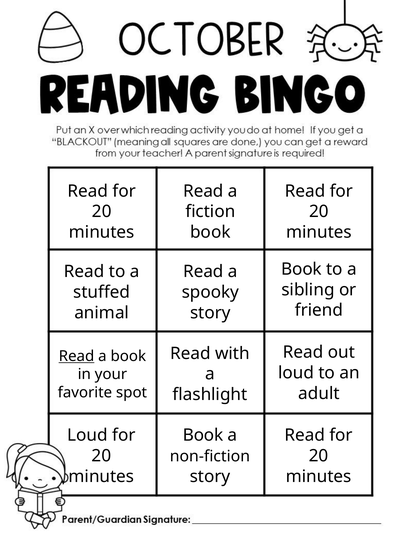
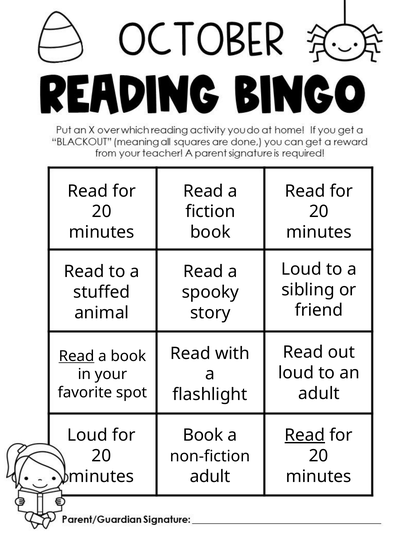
Book: Book -> Loud (301, 269)
Read underline: none -> present (305, 436)
story: story -> adult (210, 477)
